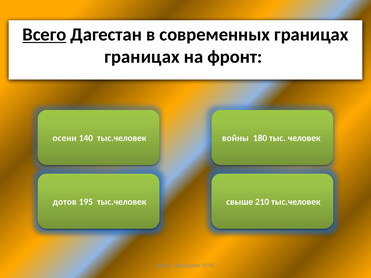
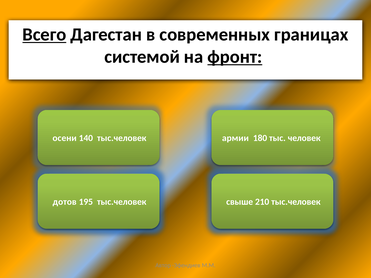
границах: границах -> системой (142, 57)
фронт underline: none -> present (235, 57)
войны: войны -> армии (235, 138)
